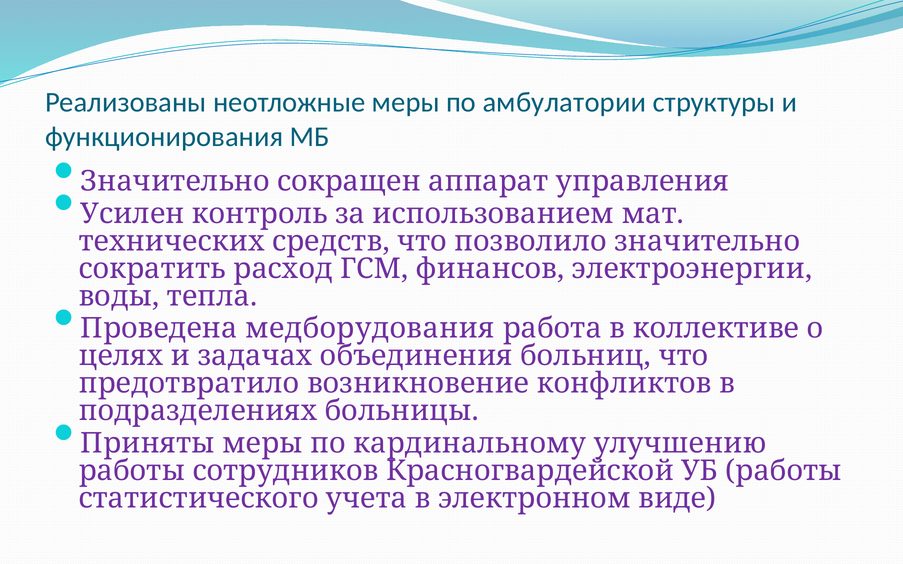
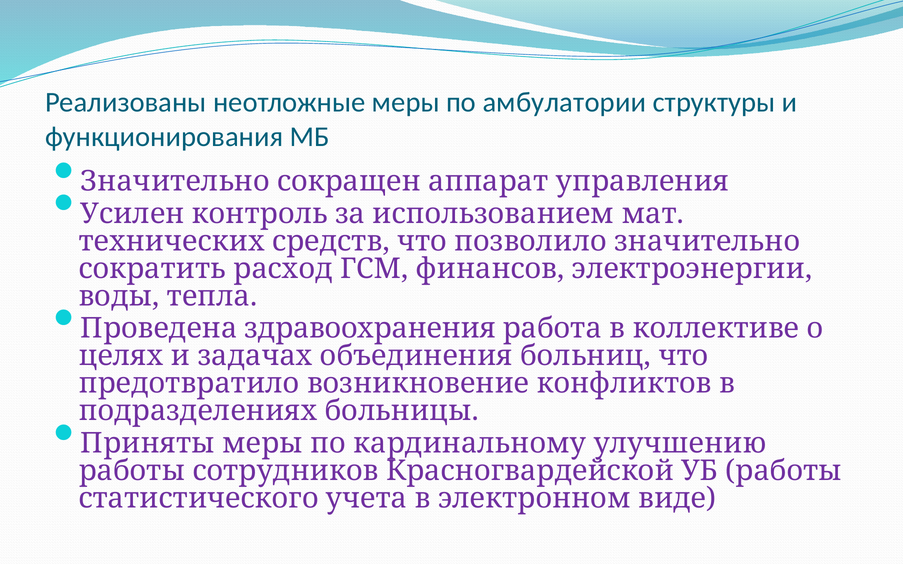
медборудования: медборудования -> здравоохранения (370, 329)
